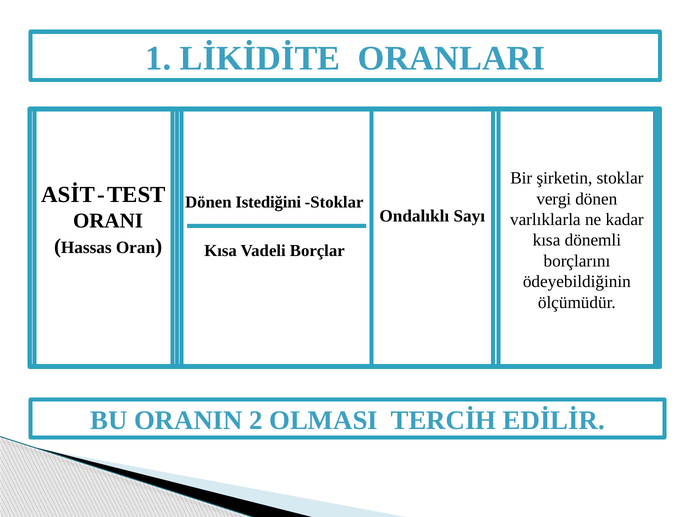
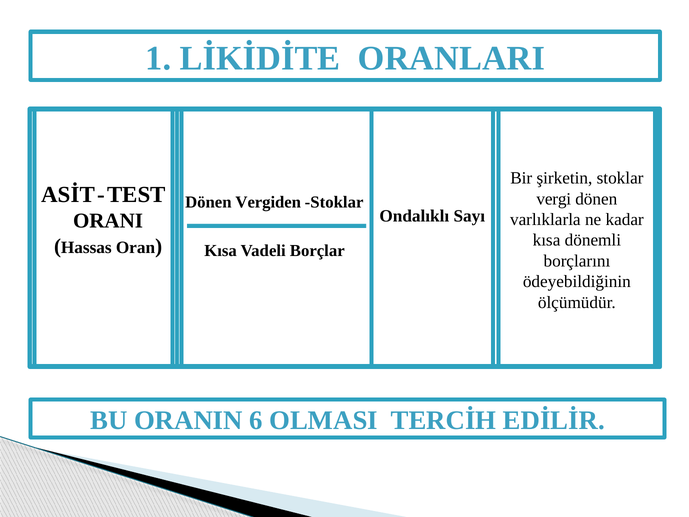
Istediğini: Istediğini -> Vergiden (268, 202)
2: 2 -> 6 (256, 420)
